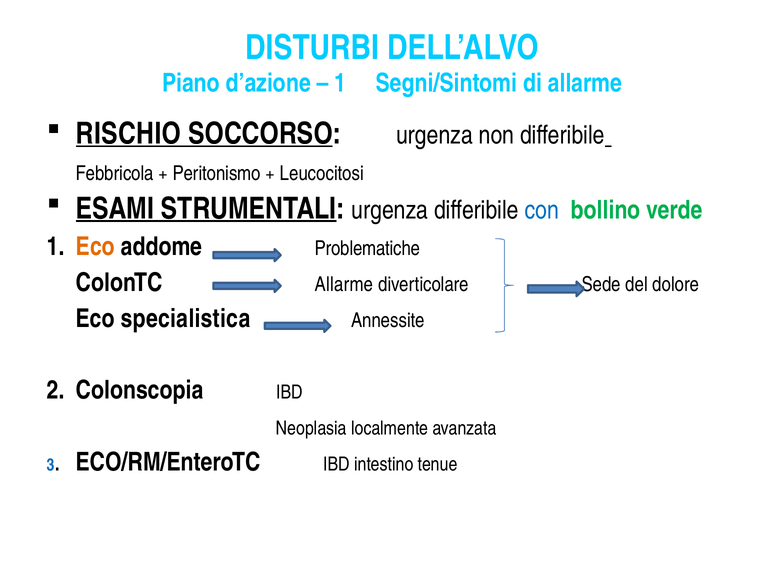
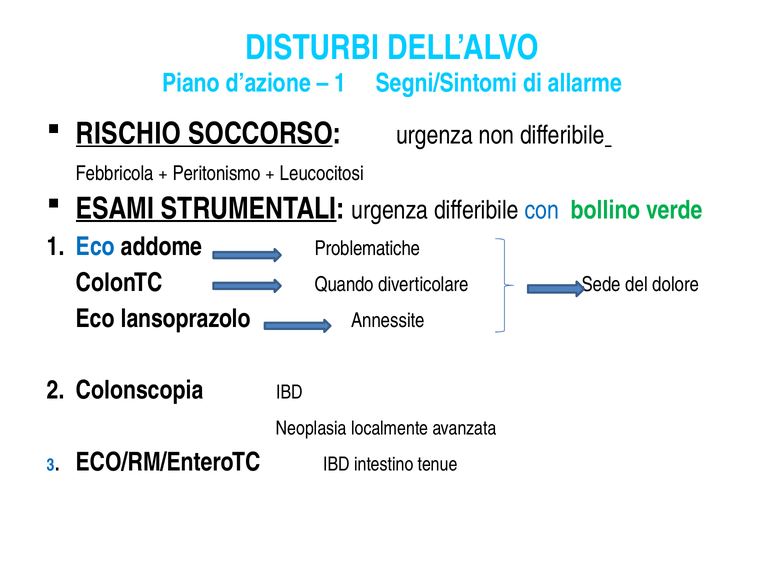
Eco colour: orange -> blue (95, 247)
ColonTC Allarme: Allarme -> Quando (344, 285)
specialistica: specialistica -> lansoprazolo (186, 319)
